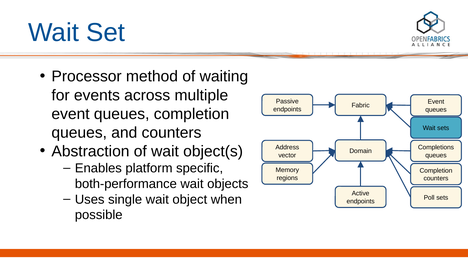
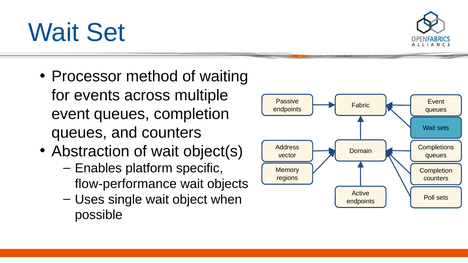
both-performance: both-performance -> flow-performance (126, 184)
